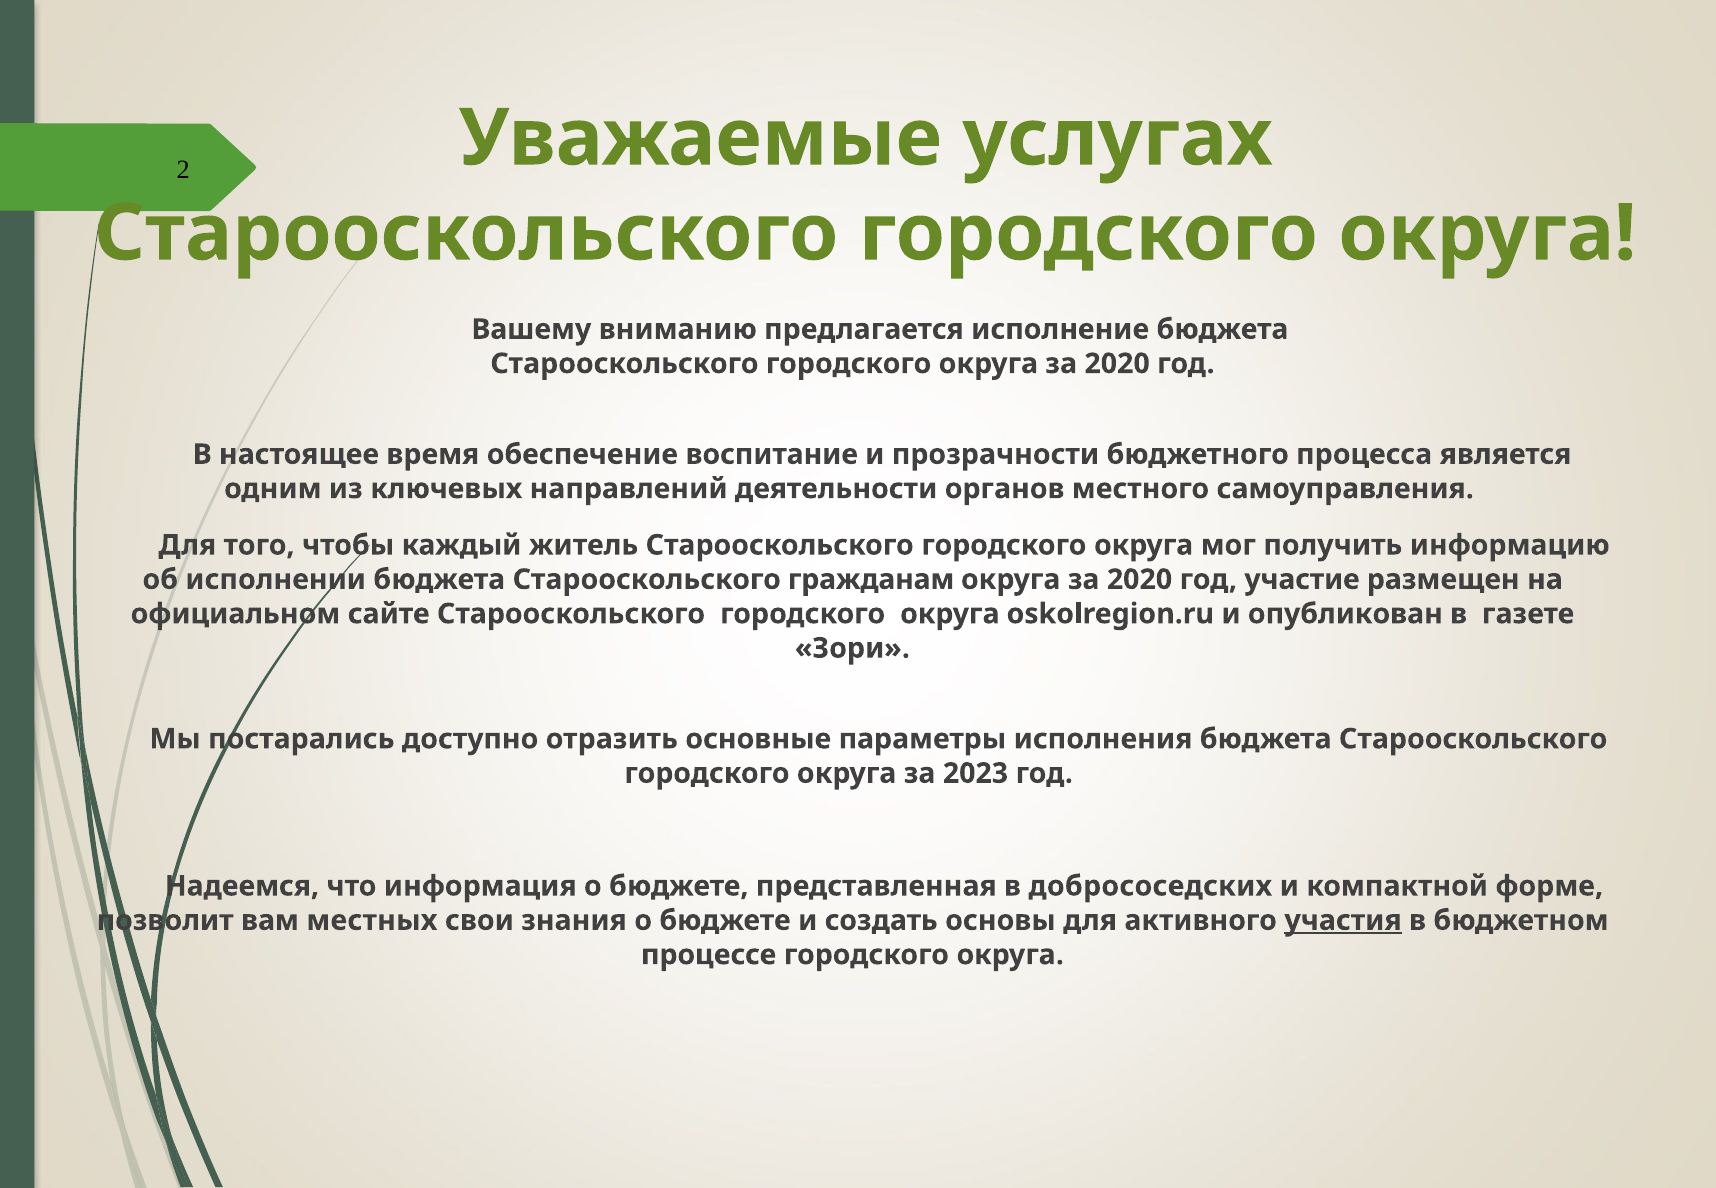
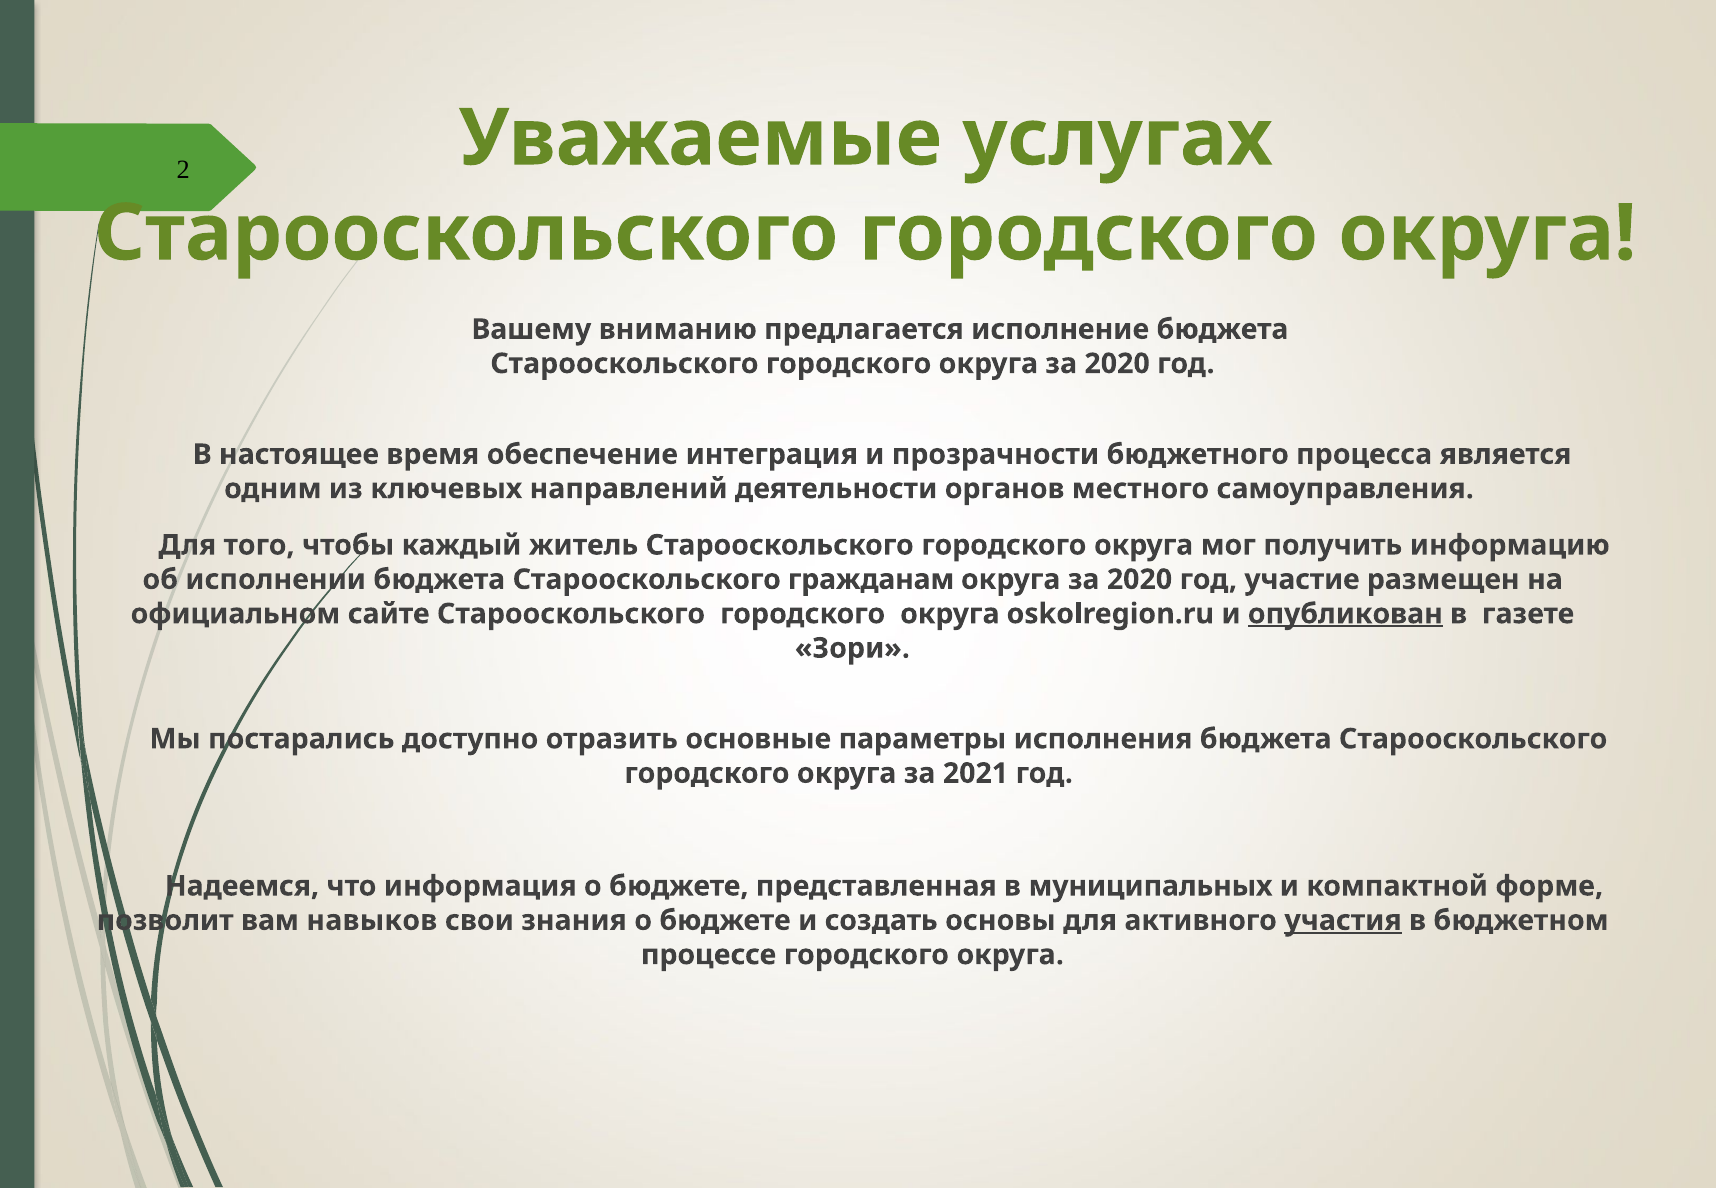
воспитание: воспитание -> интеграция (772, 454)
опубликован underline: none -> present (1345, 614)
2023: 2023 -> 2021 (976, 773)
добрососедских: добрососедских -> муниципальных (1150, 886)
местных: местных -> навыков (372, 920)
